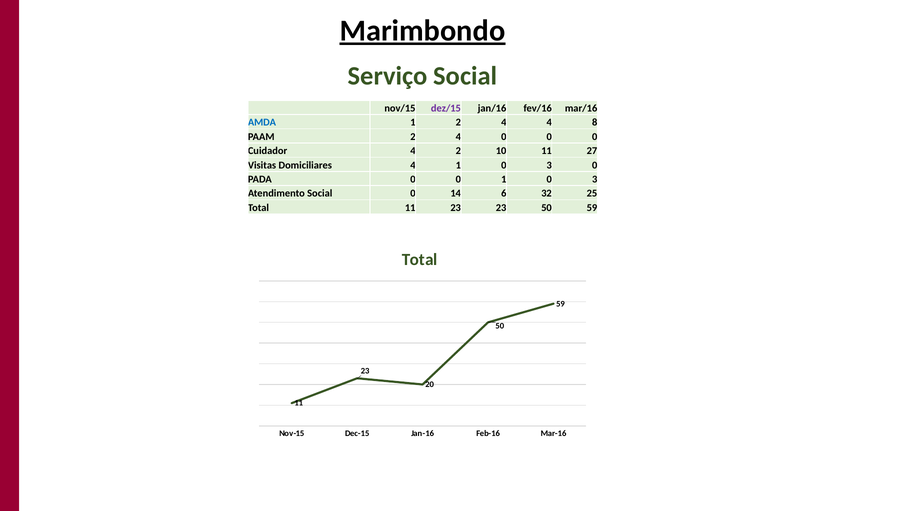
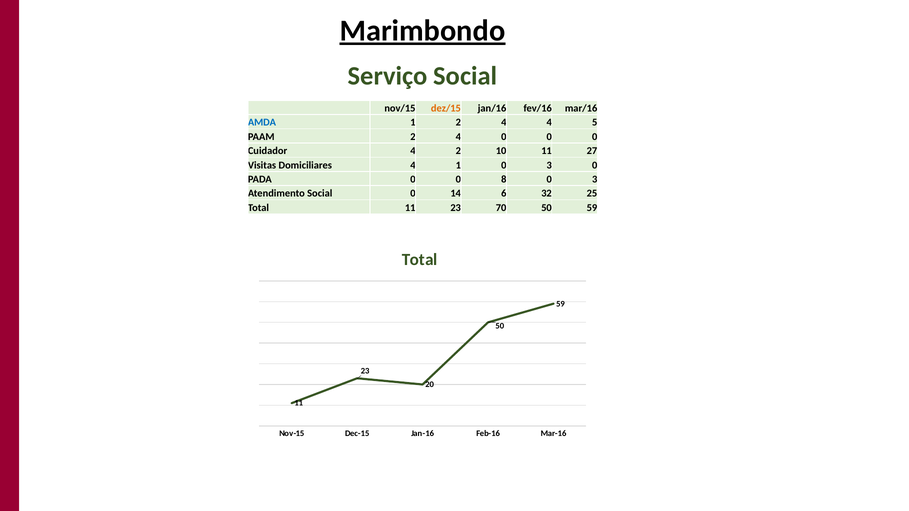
dez/15 colour: purple -> orange (446, 108)
8: 8 -> 5 (595, 123)
0 1: 1 -> 8 (504, 179)
23 23: 23 -> 70 (501, 208)
